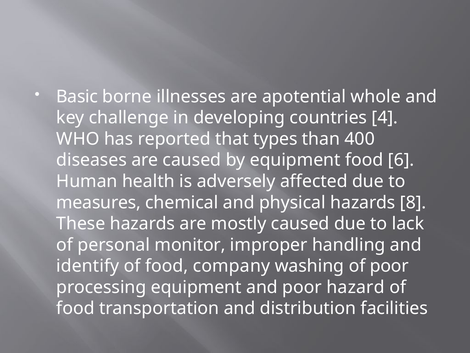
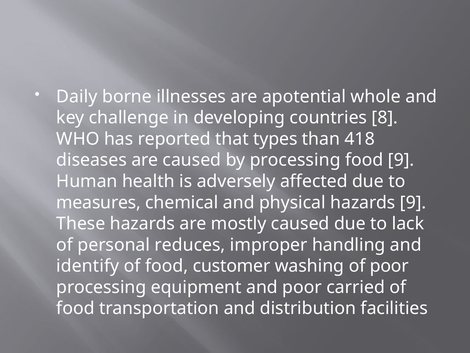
Basic: Basic -> Daily (77, 96)
4: 4 -> 8 (385, 118)
400: 400 -> 418 (360, 139)
by equipment: equipment -> processing (295, 160)
food 6: 6 -> 9 (401, 160)
hazards 8: 8 -> 9 (413, 202)
monitor: monitor -> reduces (190, 245)
company: company -> customer (232, 266)
hazard: hazard -> carried (356, 287)
